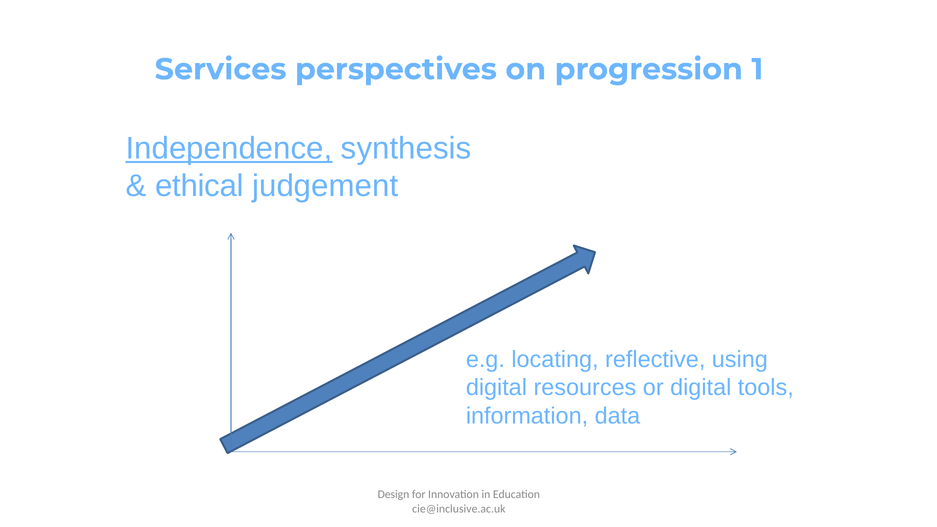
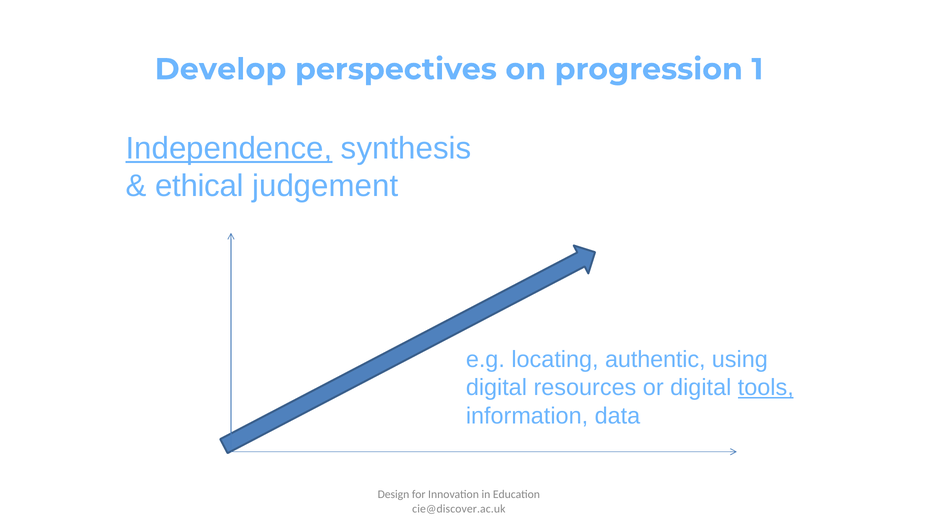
Services: Services -> Develop (220, 69)
reflective: reflective -> authentic (655, 360)
tools underline: none -> present (766, 388)
cie@inclusive.ac.uk: cie@inclusive.ac.uk -> cie@discover.ac.uk (459, 509)
